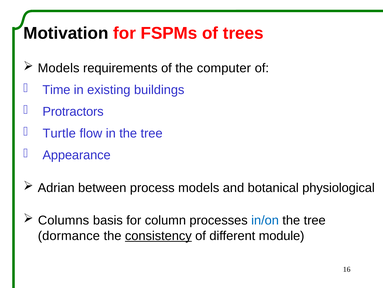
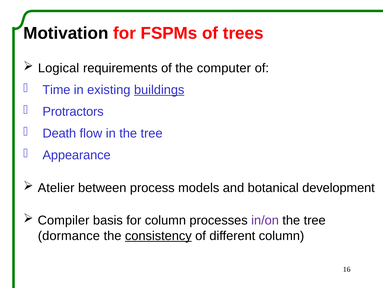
Models: Models -> Logical (59, 68)
buildings underline: none -> present (159, 90)
Turtle: Turtle -> Death (59, 133)
Adrian: Adrian -> Atelier (56, 187)
physiological: physiological -> development (339, 187)
Columns: Columns -> Compiler (64, 220)
in/on colour: blue -> purple (265, 220)
different module: module -> column (282, 235)
